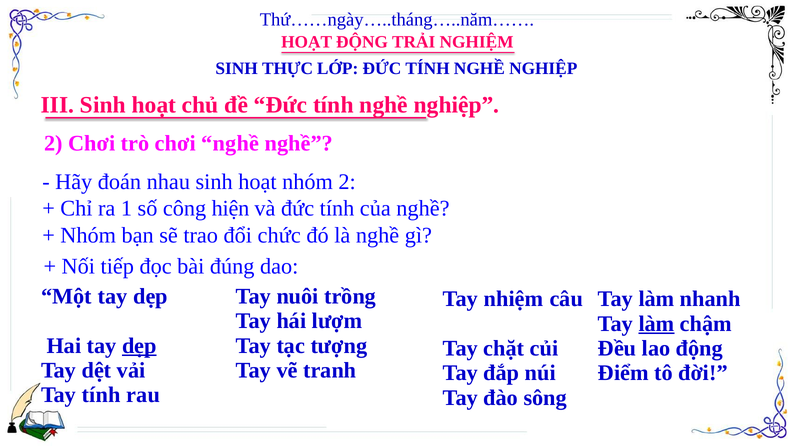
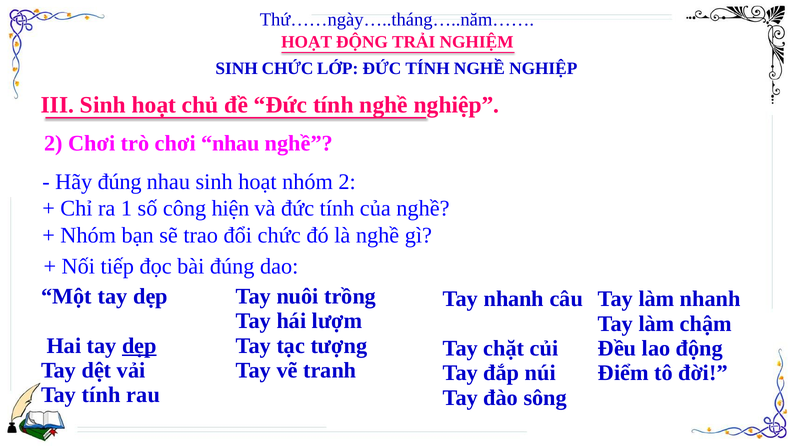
SINH THỰC: THỰC -> CHỨC (288, 69)
chơi nghề: nghề -> nhau (230, 143)
Hãy đoán: đoán -> đúng (120, 182)
Tay nhiệm: nhiệm -> nhanh (514, 299)
làm underline: present -> none (656, 323)
